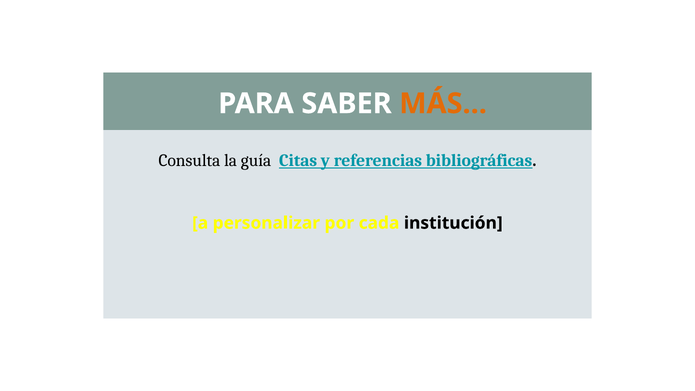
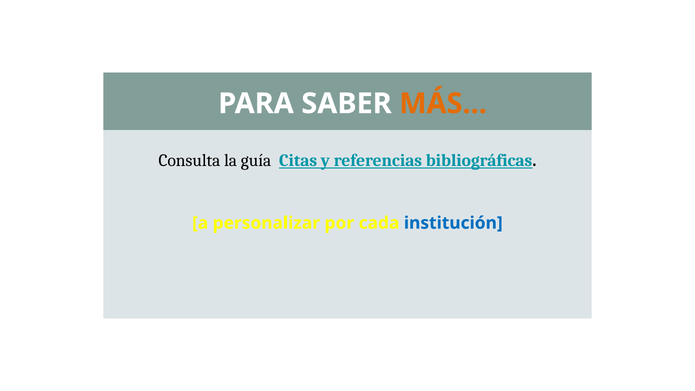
institución colour: black -> blue (453, 223)
